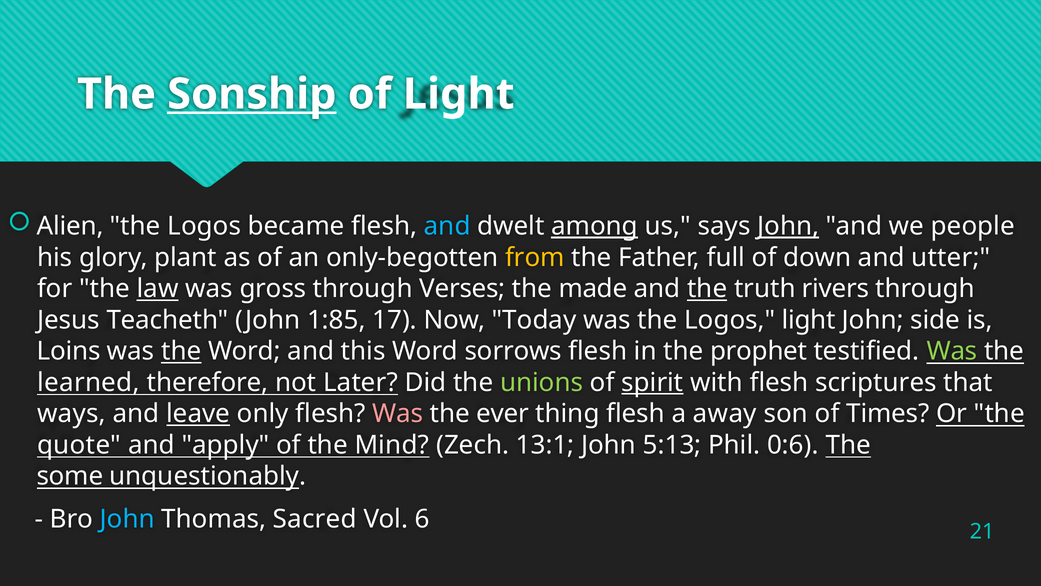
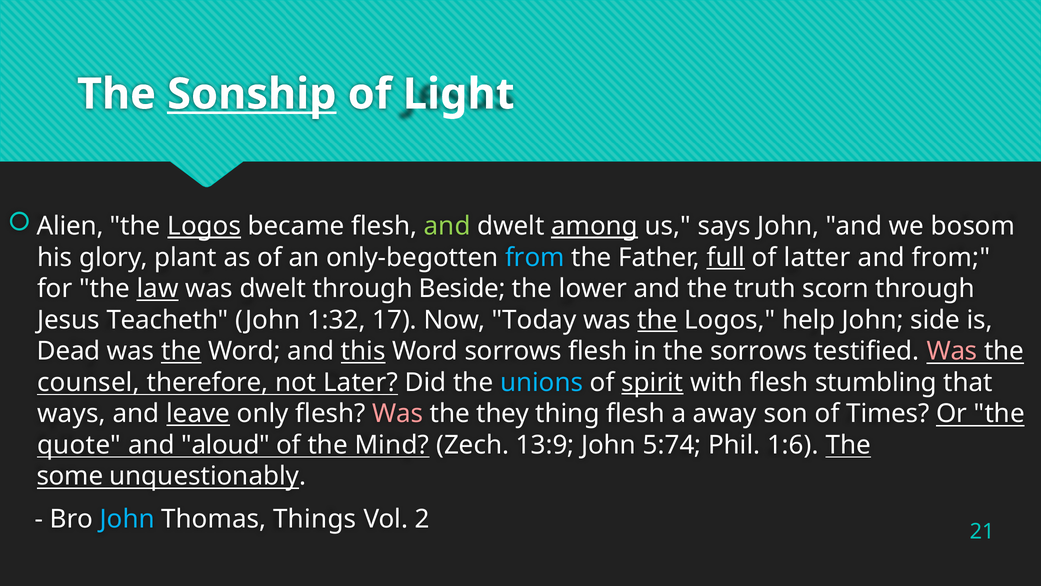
Logos underline: none -> present (204, 226)
and colour: light blue -> light green (447, 226)
John underline: present -> none (788, 226)
people: people -> bosom (973, 226)
from colour: yellow -> light blue (535, 257)
full underline: none -> present (726, 257)
down: down -> latter (817, 257)
and utter: utter -> from (951, 257)
was gross: gross -> dwelt (273, 289)
Verses: Verses -> Beside (462, 289)
made: made -> lower (593, 289)
the underline: present -> none (707, 289)
rivers: rivers -> scorn (836, 289)
1:85: 1:85 -> 1:32 (336, 320)
the underline: none -> present (657, 320)
Logos light: light -> help (809, 320)
Loins: Loins -> Dead (69, 351)
this underline: none -> present (363, 351)
the prophet: prophet -> sorrows (759, 351)
Was colour: light green -> pink (952, 351)
learned: learned -> counsel (88, 382)
unions colour: light green -> light blue (542, 382)
scriptures: scriptures -> stumbling (876, 382)
ever: ever -> they (503, 414)
apply: apply -> aloud (226, 445)
13:1: 13:1 -> 13:9 (545, 445)
5:13: 5:13 -> 5:74 (672, 445)
0:6: 0:6 -> 1:6 (793, 445)
Sacred: Sacred -> Things (315, 519)
6: 6 -> 2 (422, 519)
